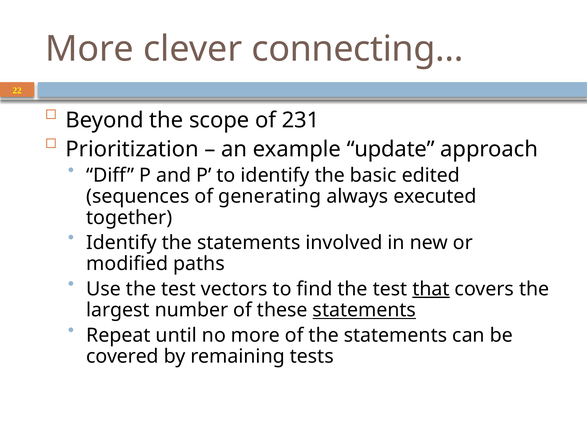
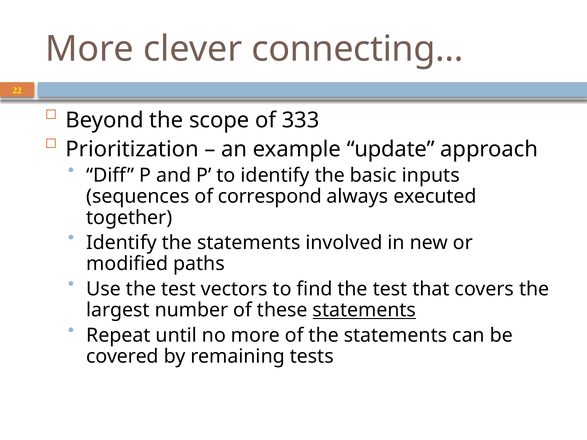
231: 231 -> 333 (301, 120)
edited: edited -> inputs (431, 175)
generating: generating -> correspond (270, 197)
that underline: present -> none (431, 289)
